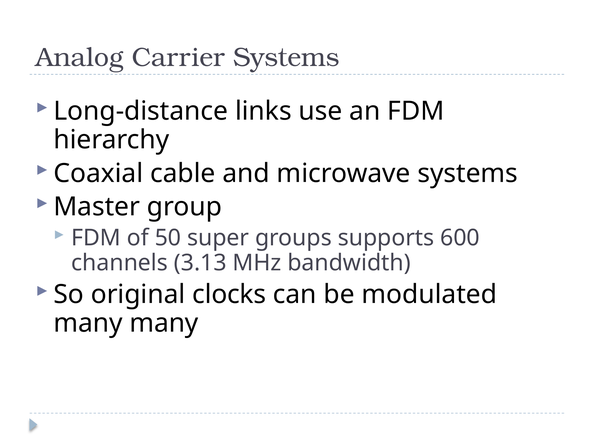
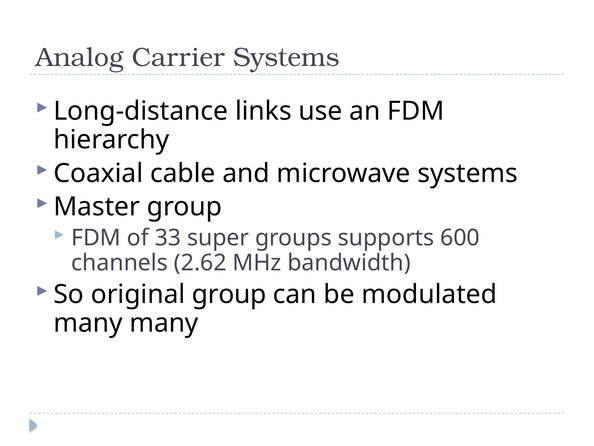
50: 50 -> 33 (168, 238)
3.13: 3.13 -> 2.62 (200, 262)
original clocks: clocks -> group (229, 294)
